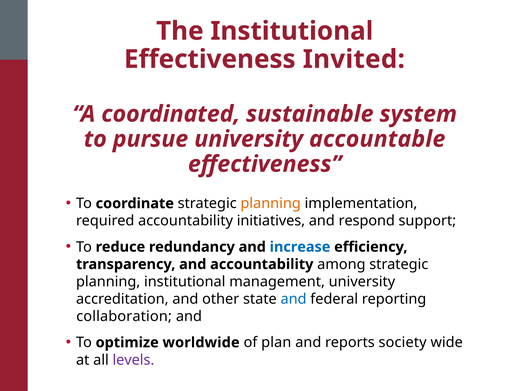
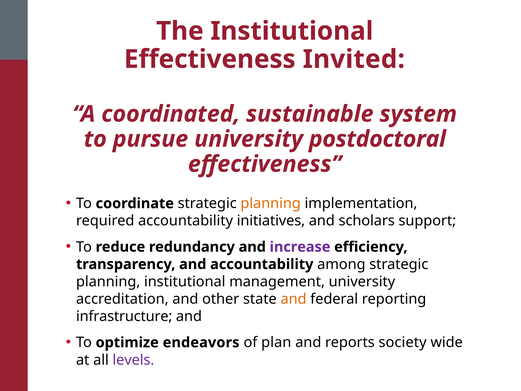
accountable: accountable -> postdoctoral (377, 139)
respond: respond -> scholars (367, 221)
increase colour: blue -> purple (300, 247)
and colour: blue -> orange (294, 299)
collaboration: collaboration -> infrastructure (124, 316)
worldwide: worldwide -> endeavors (201, 342)
